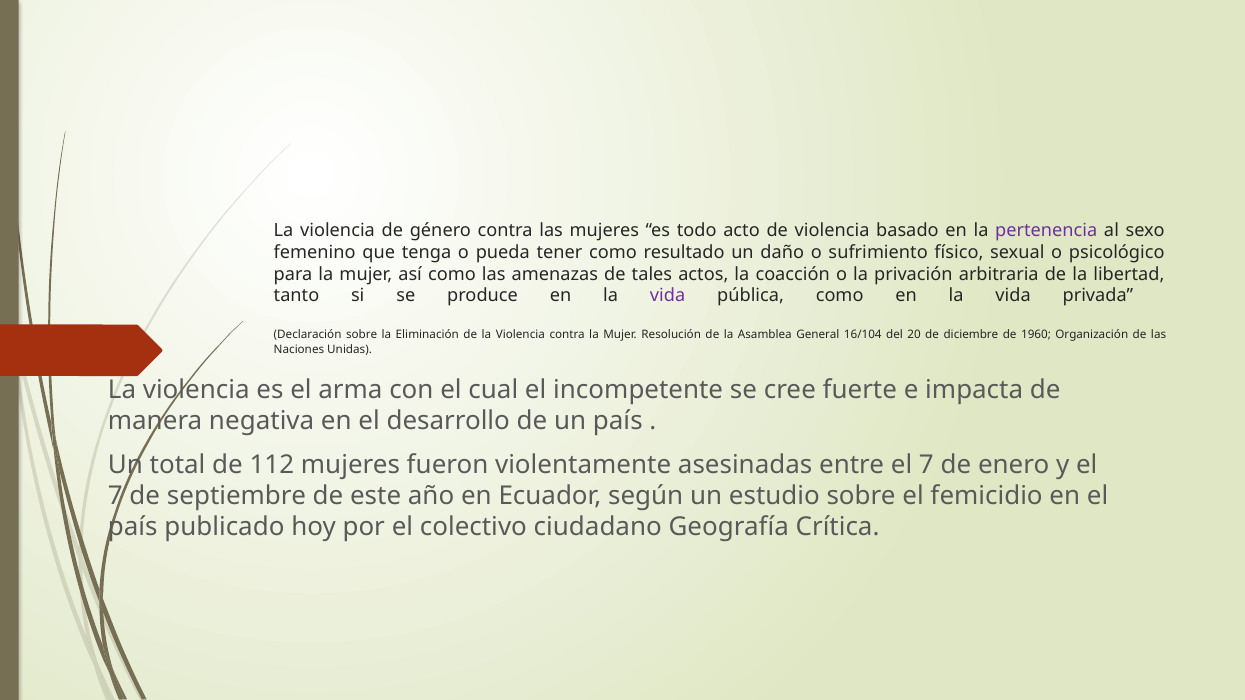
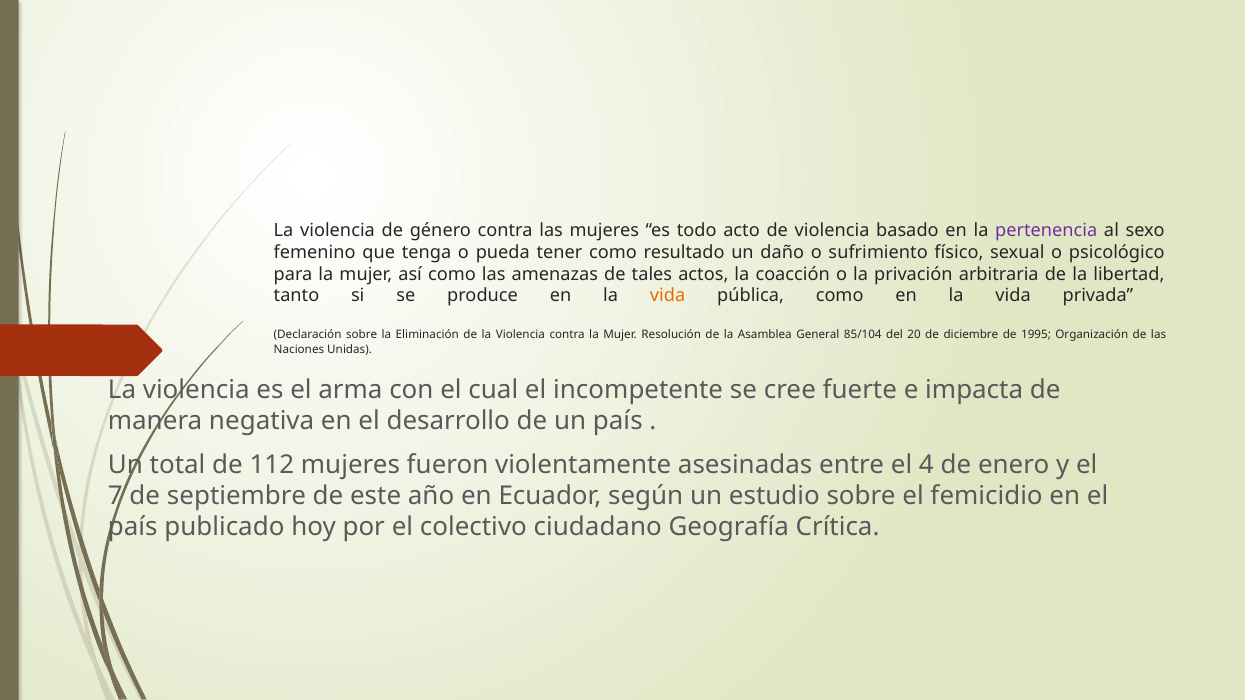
vida colour: purple -> orange (668, 296)
16/104: 16/104 -> 85/104 (863, 335)
1960: 1960 -> 1995 (1036, 335)
entre el 7: 7 -> 4 (926, 465)
